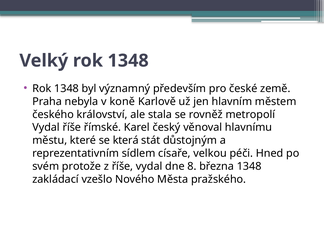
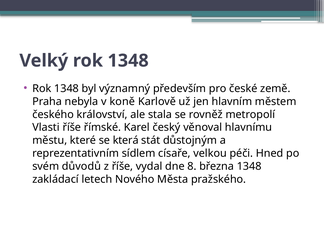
Vydal: Vydal -> Vlasti (46, 127)
protože: protože -> důvodů (81, 166)
vzešlo: vzešlo -> letech (97, 179)
